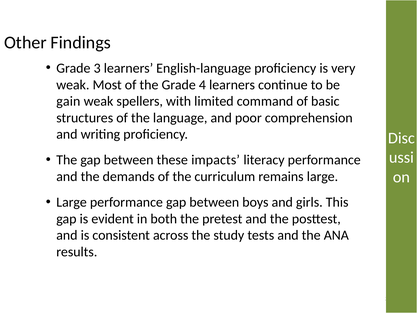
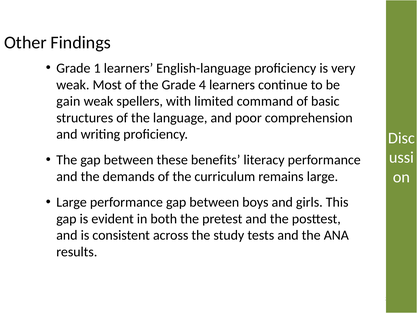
3: 3 -> 1 (97, 68)
impacts: impacts -> benefits (216, 160)
